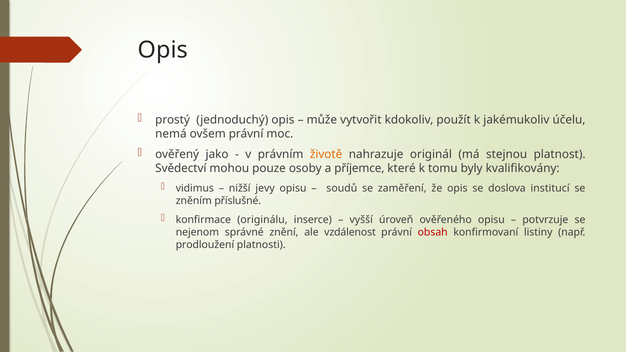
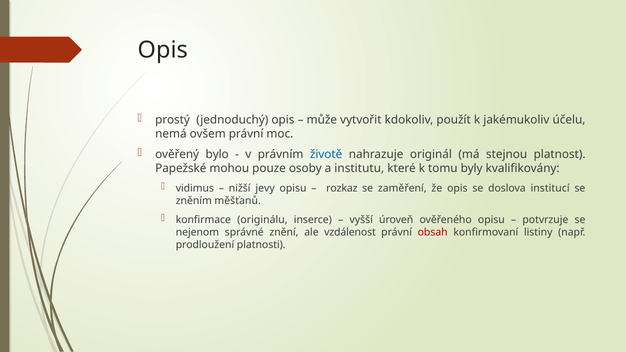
jako: jako -> bylo (217, 154)
životě colour: orange -> blue (326, 154)
Svědectví: Svědectví -> Papežské (181, 169)
příjemce: příjemce -> institutu (359, 169)
soudů: soudů -> rozkaz (342, 188)
příslušné: příslušné -> měšťanů (238, 201)
